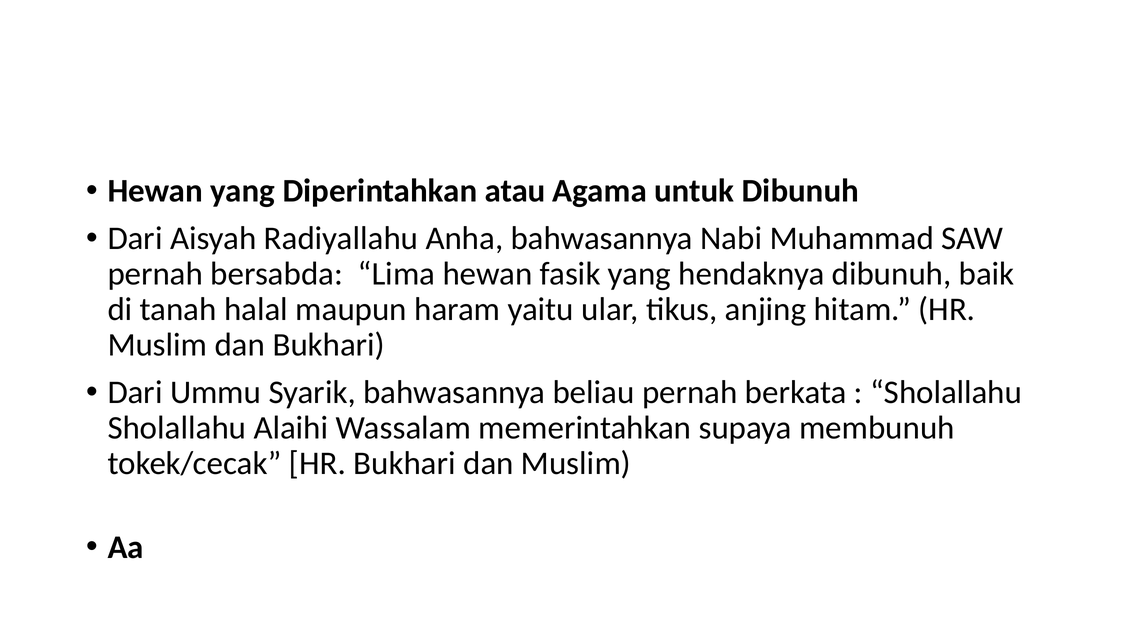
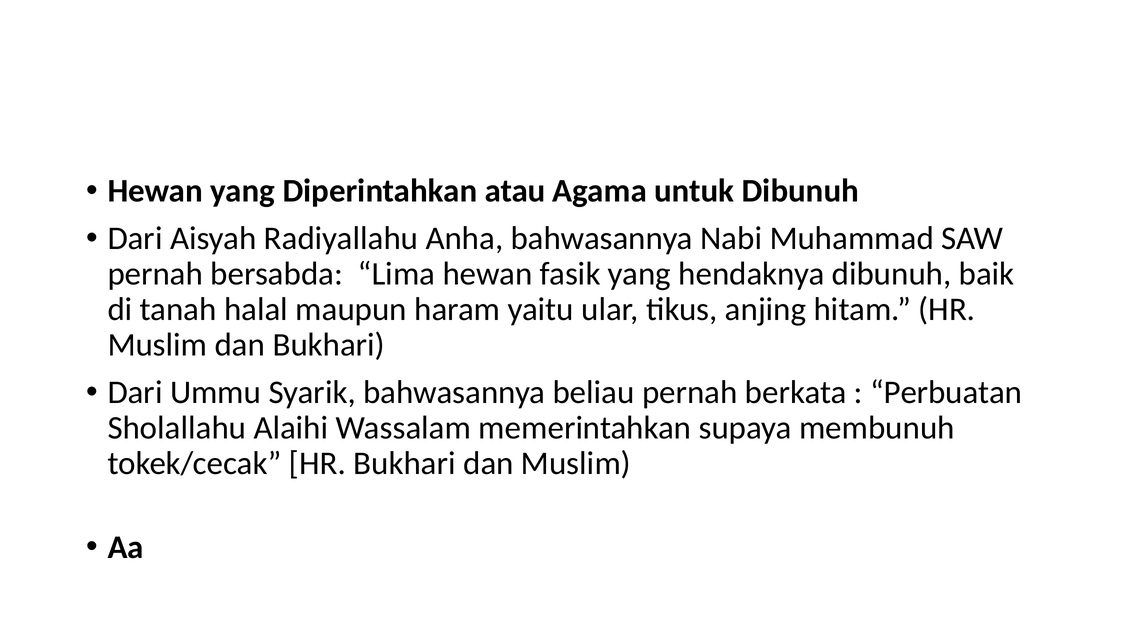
Sholallahu: Sholallahu -> Perbuatan (946, 393)
